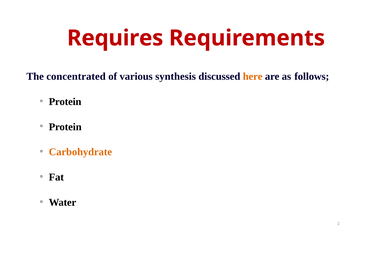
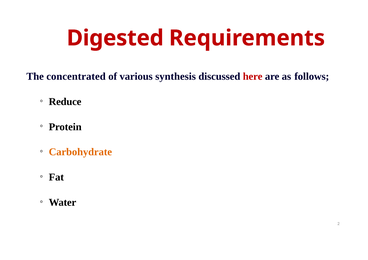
Requires: Requires -> Digested (115, 38)
here colour: orange -> red (253, 77)
Protein: Protein -> Reduce (65, 102)
